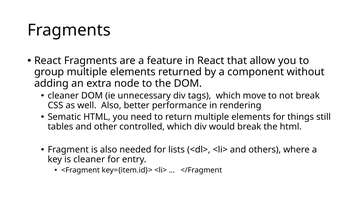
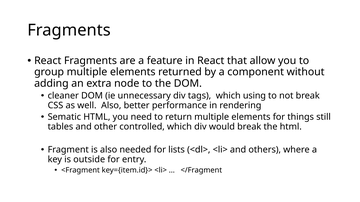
move: move -> using (254, 96)
is cleaner: cleaner -> outside (89, 160)
